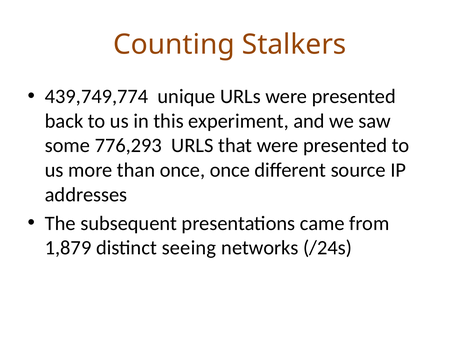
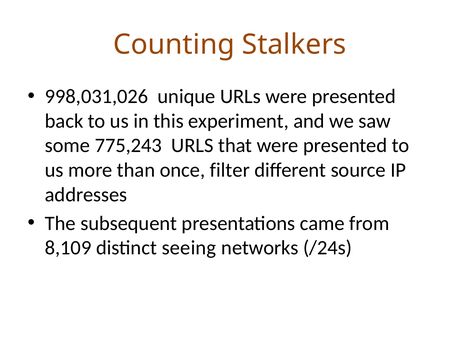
439,749,774: 439,749,774 -> 998,031,026 (97, 96)
776,293: 776,293 -> 775,243 (128, 146)
once once: once -> filter (230, 170)
1,879: 1,879 -> 8,109 (68, 248)
